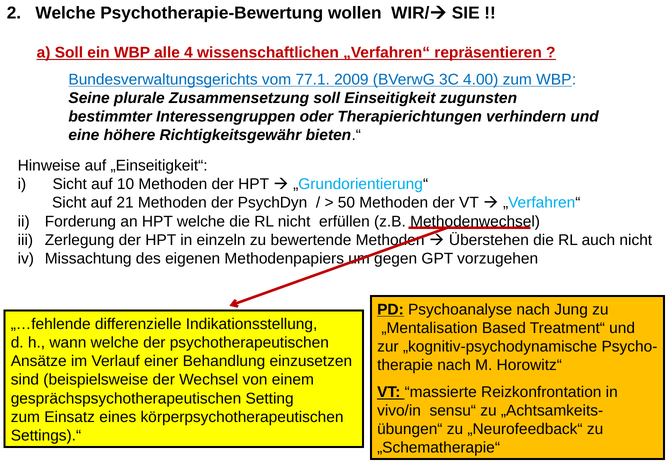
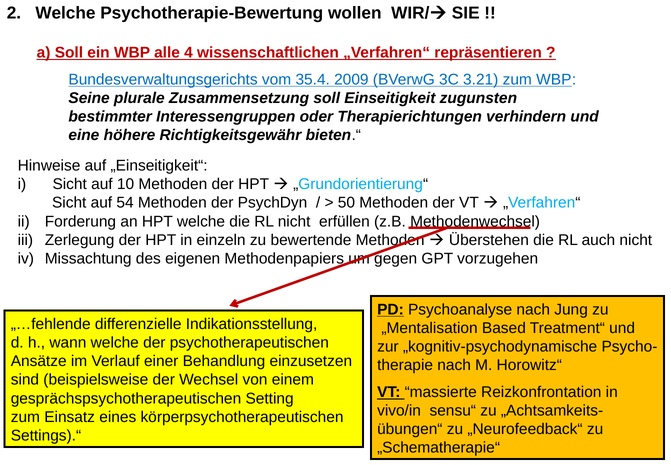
77.1: 77.1 -> 35.4 (313, 79)
4.00: 4.00 -> 3.21 (481, 79)
21: 21 -> 54 (125, 203)
